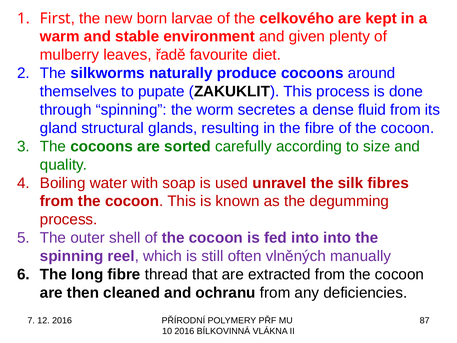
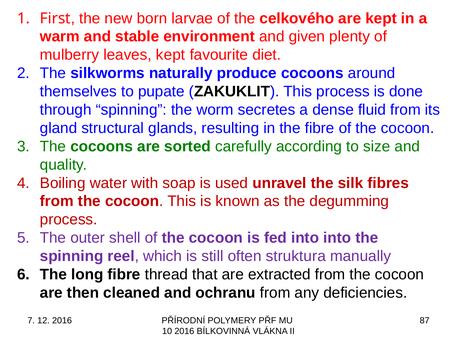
leaves řadě: řadě -> kept (171, 55)
vlněných: vlněných -> struktura (296, 256)
